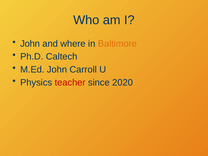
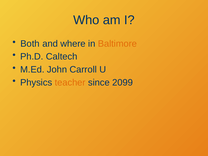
John: John -> Both (30, 44)
teacher colour: red -> orange (70, 82)
2020: 2020 -> 2099 (123, 82)
